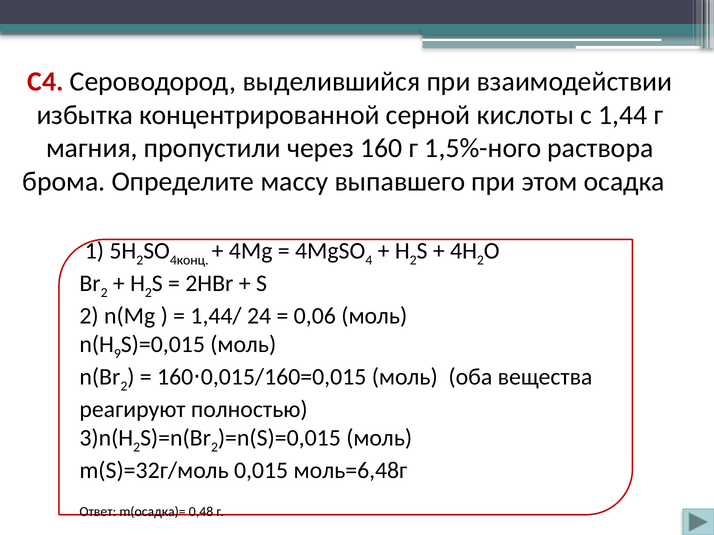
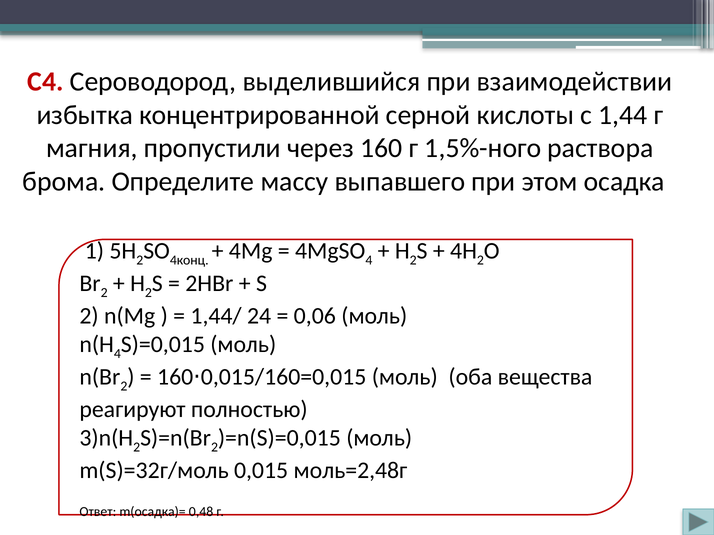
9: 9 -> 4 (117, 354)
моль=6,48г: моль=6,48г -> моль=2,48г (350, 471)
